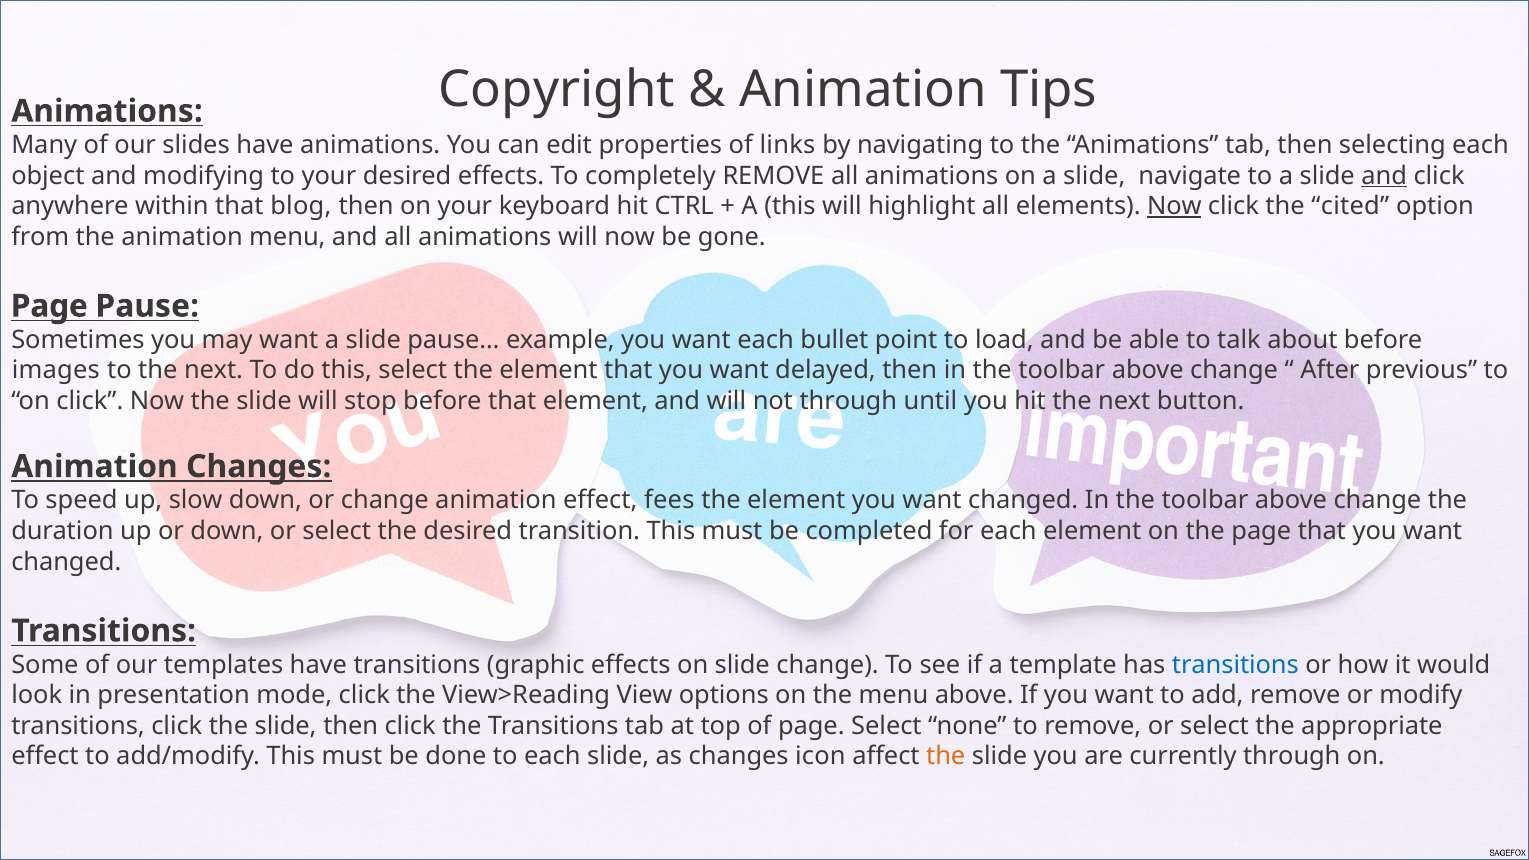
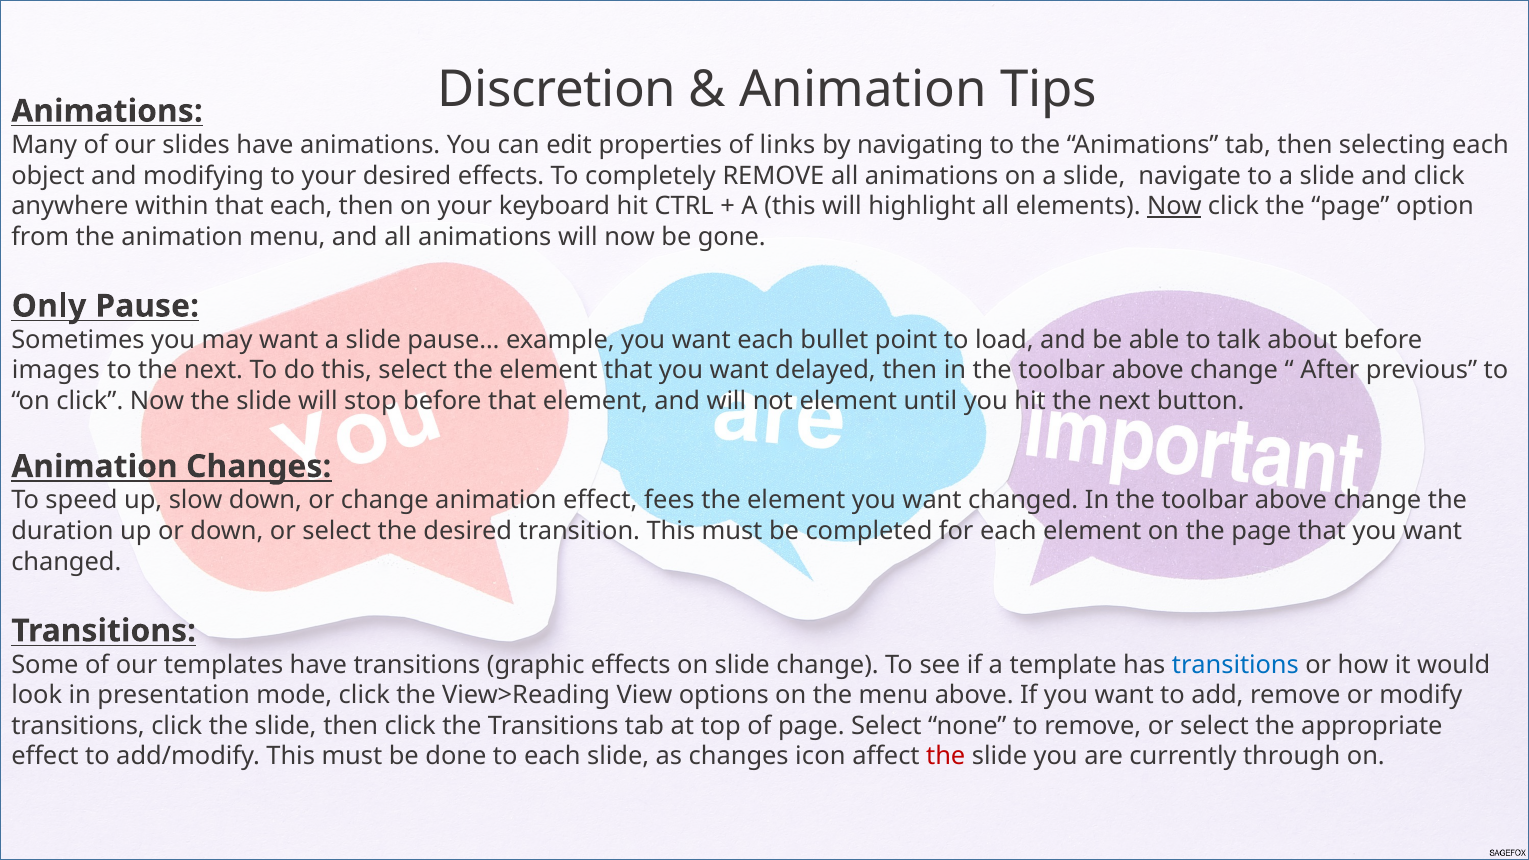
Copyright: Copyright -> Discretion (557, 90)
and underline: present -> none (1384, 176)
that blog: blog -> each (301, 206)
click the cited: cited -> page (1350, 206)
Page: Page -> Only (49, 306)
not through: through -> element (848, 401)
the colour: orange -> red (946, 757)
